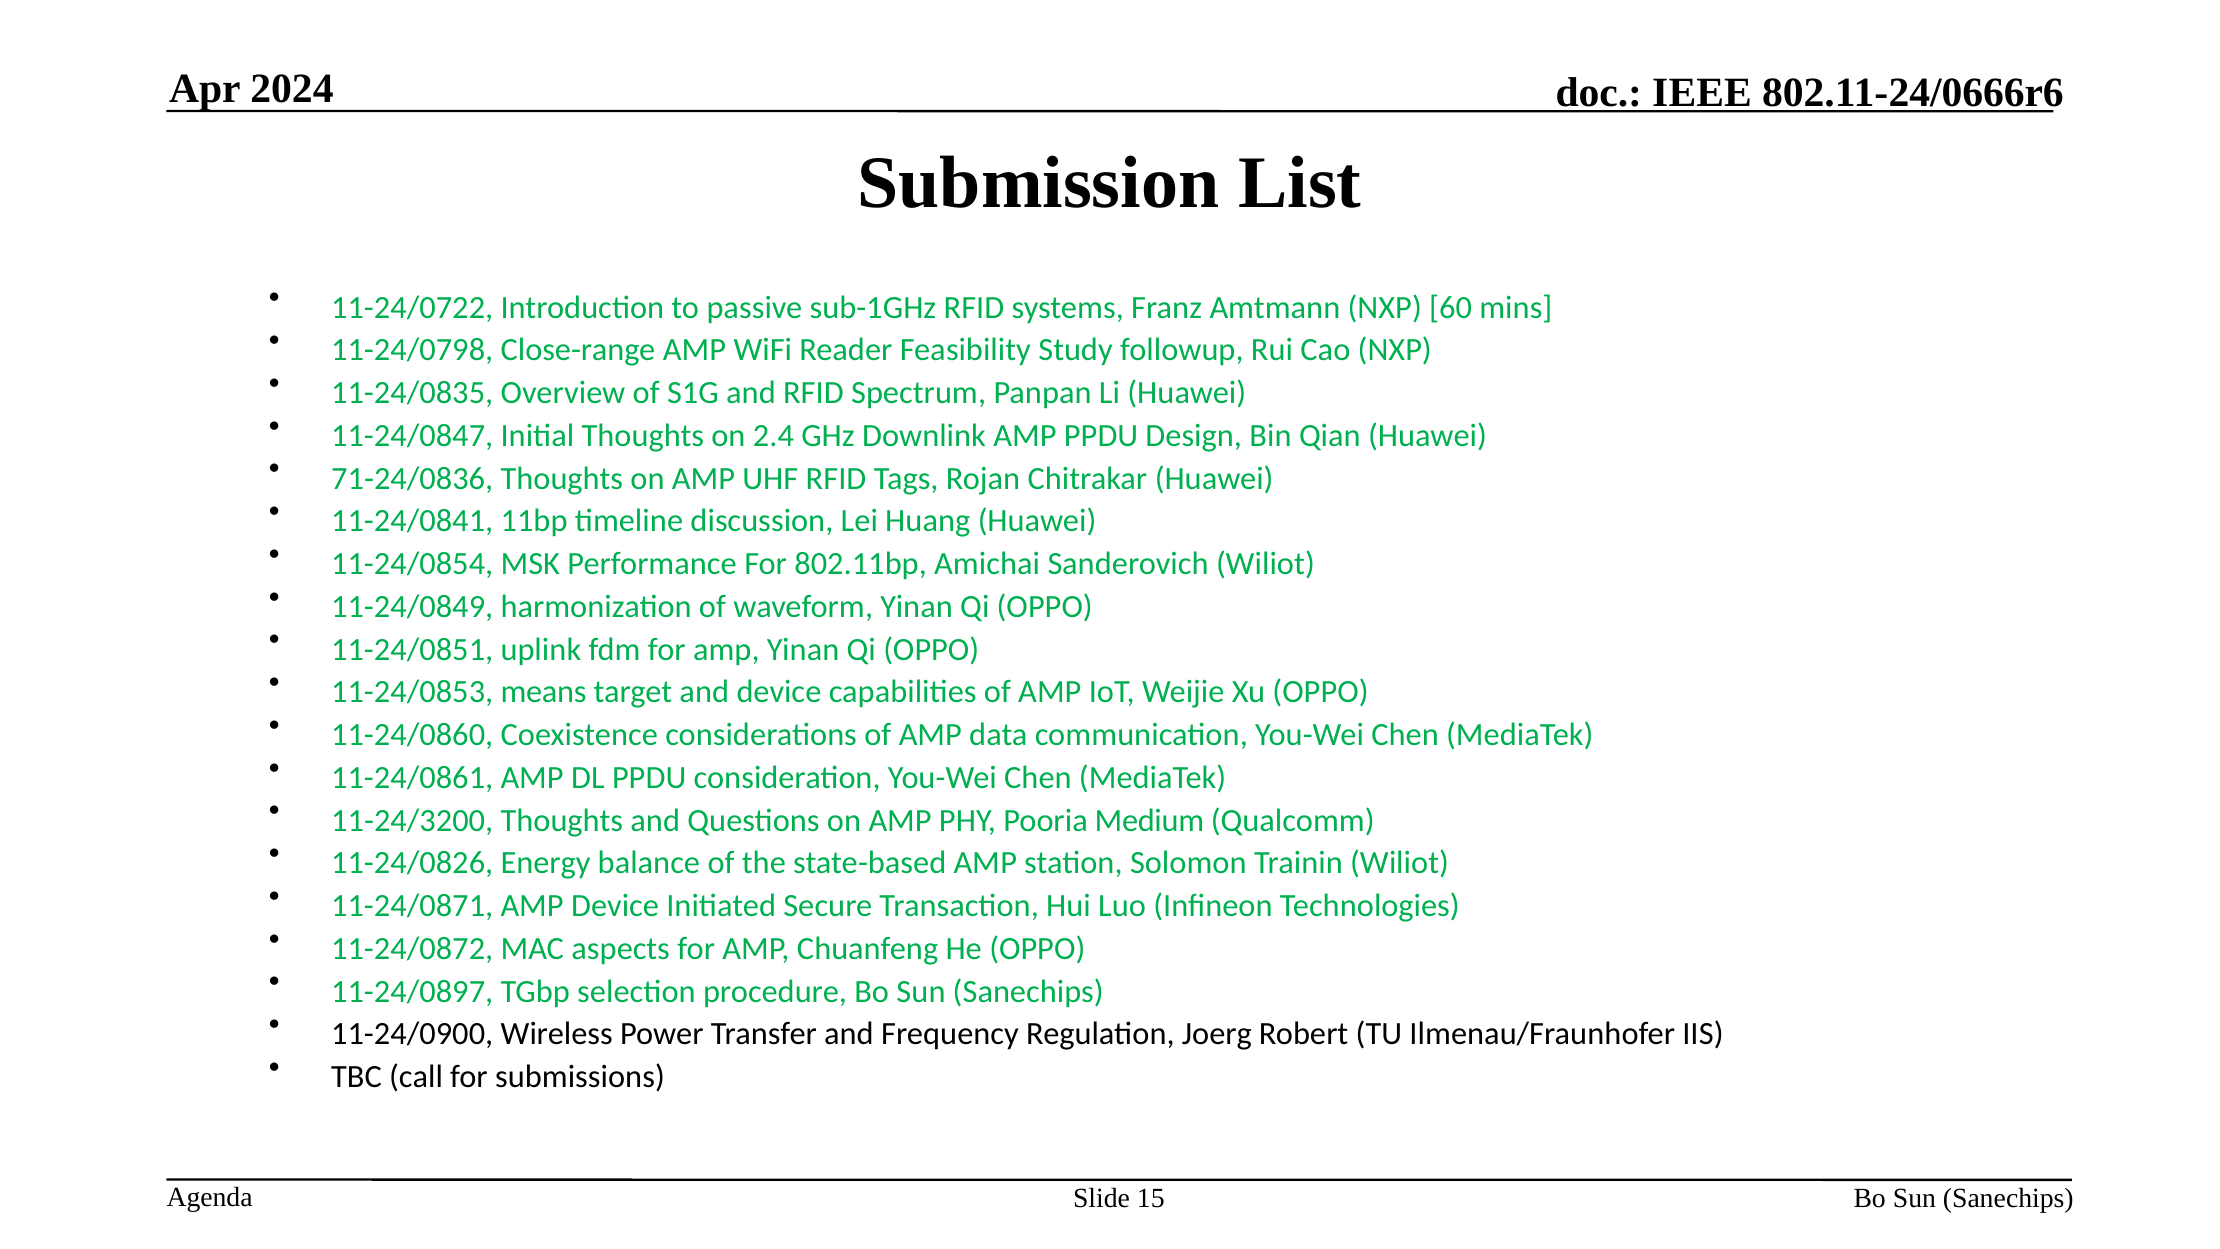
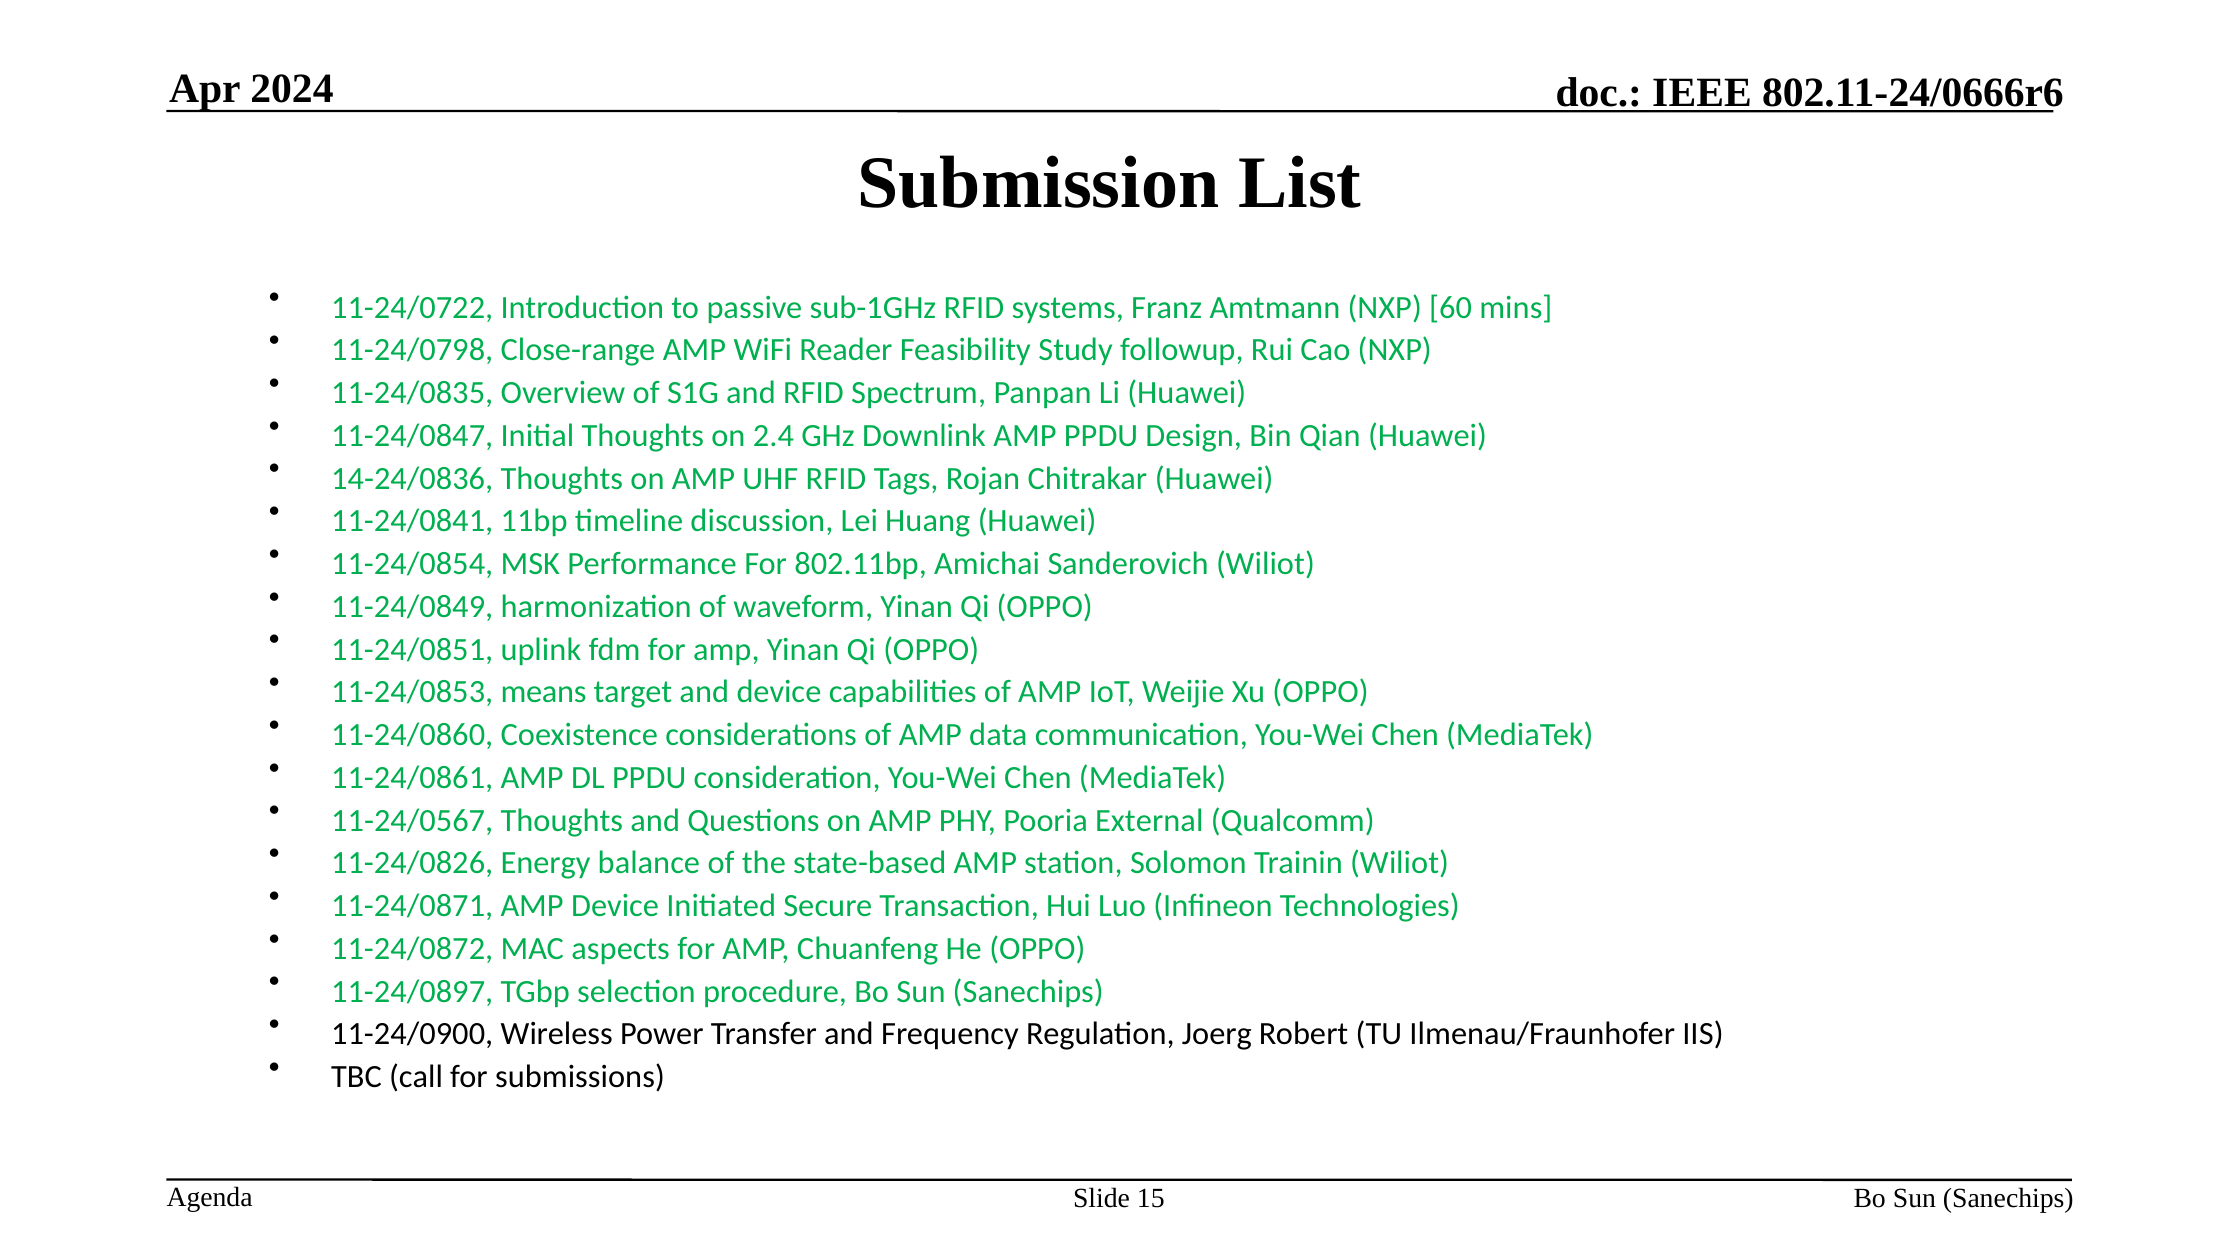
71-24/0836: 71-24/0836 -> 14-24/0836 (412, 478)
11-24/3200: 11-24/3200 -> 11-24/0567 (412, 820)
Medium: Medium -> External (1149, 820)
